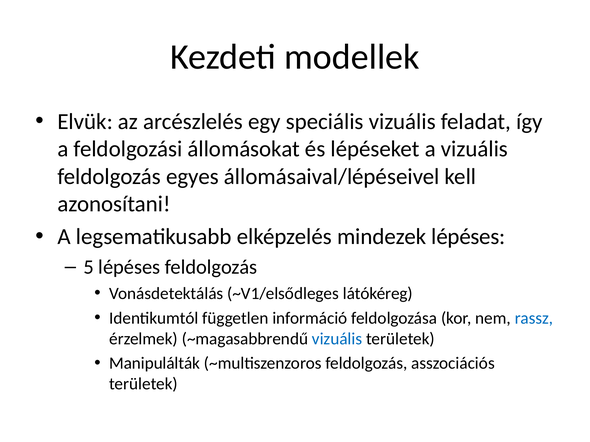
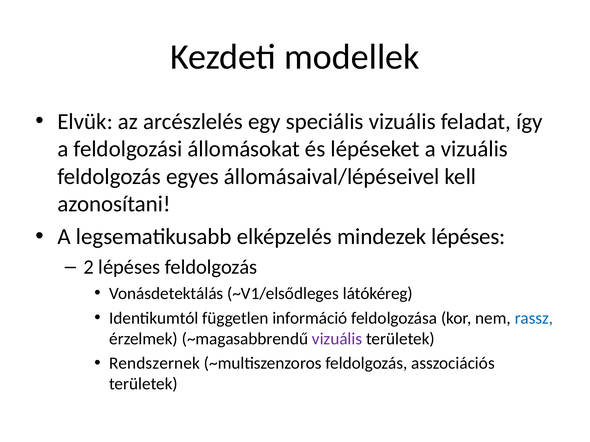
5: 5 -> 2 (89, 268)
vizuális colour: blue -> purple (337, 339)
Manipulálták: Manipulálták -> Rendszernek (155, 364)
